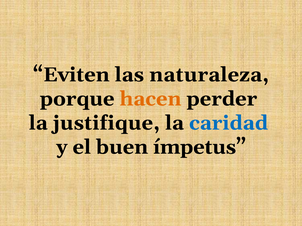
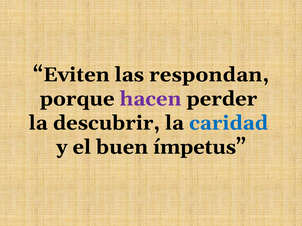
naturaleza: naturaleza -> respondan (209, 75)
hacen colour: orange -> purple (151, 99)
justifique: justifique -> descubrir (106, 123)
